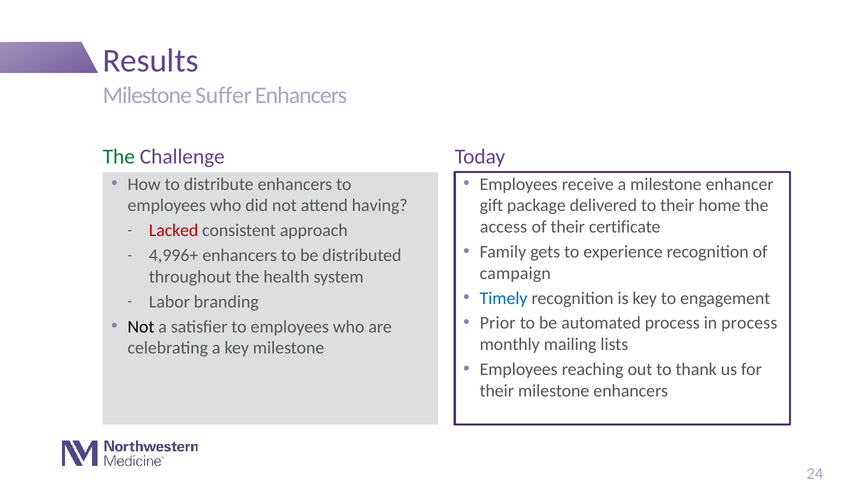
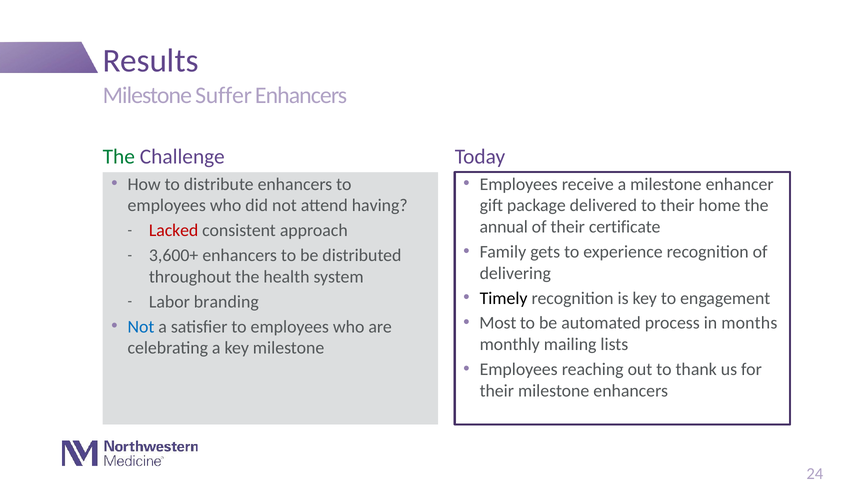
access: access -> annual (504, 227)
4,996+: 4,996+ -> 3,600+ (174, 255)
campaign: campaign -> delivering (515, 273)
Timely colour: blue -> black (504, 298)
Prior: Prior -> Most (498, 323)
in process: process -> months (749, 323)
Not colour: black -> blue (141, 327)
